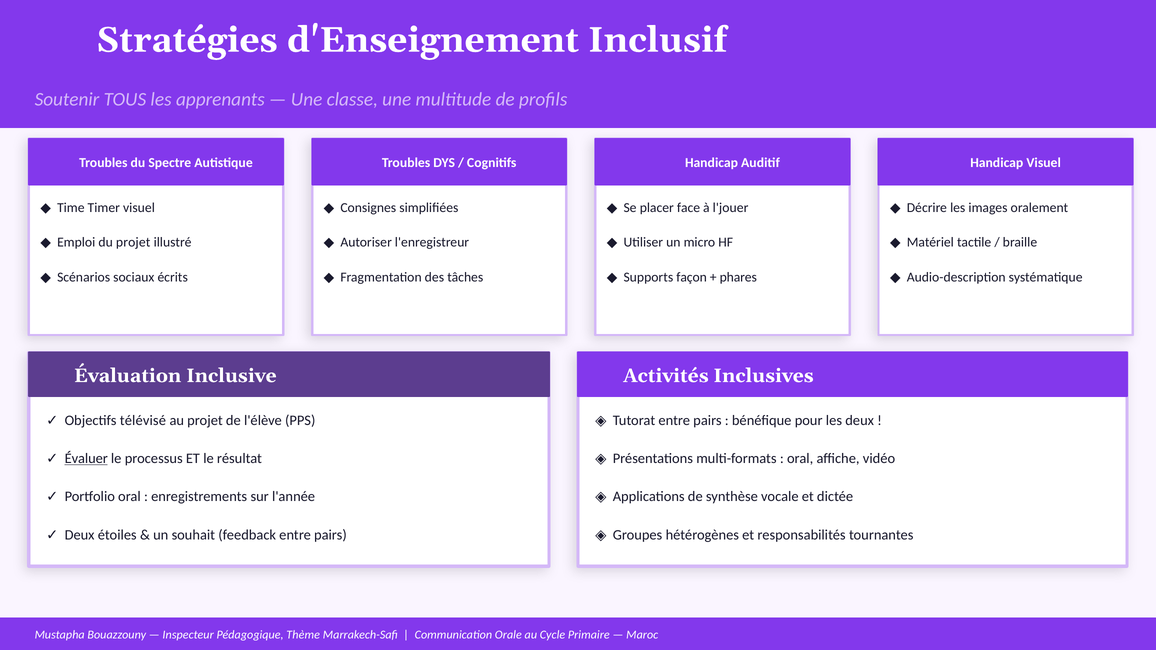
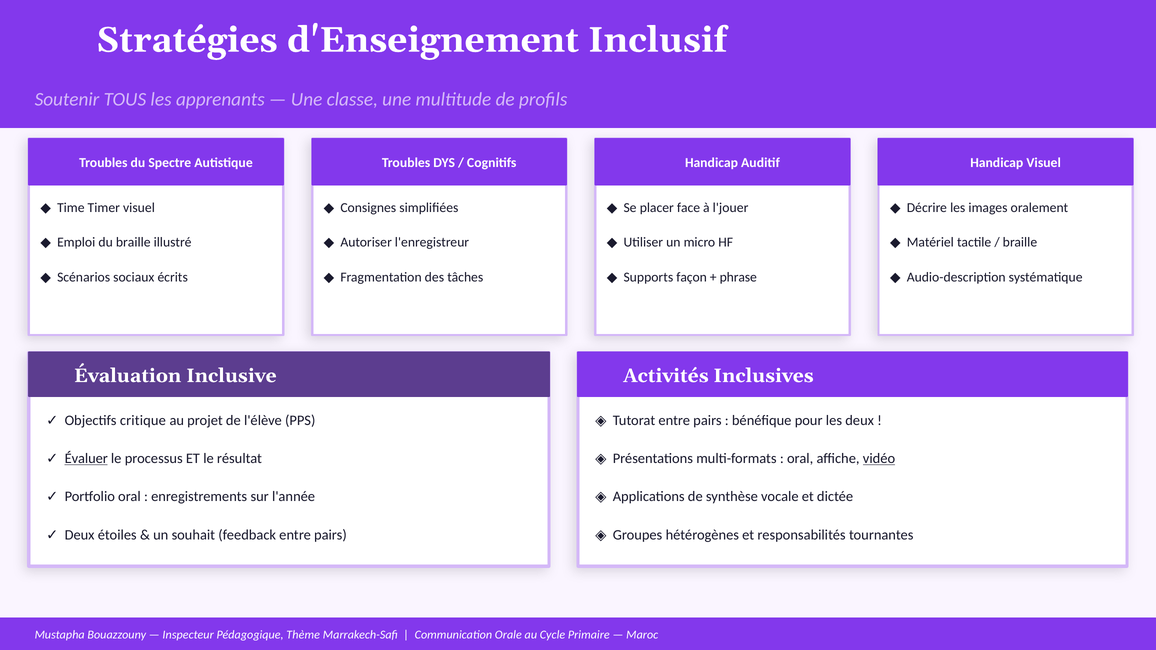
du projet: projet -> braille (133, 243)
phares: phares -> phrase (738, 277)
télévisé: télévisé -> critique (143, 421)
vidéo underline: none -> present (879, 459)
